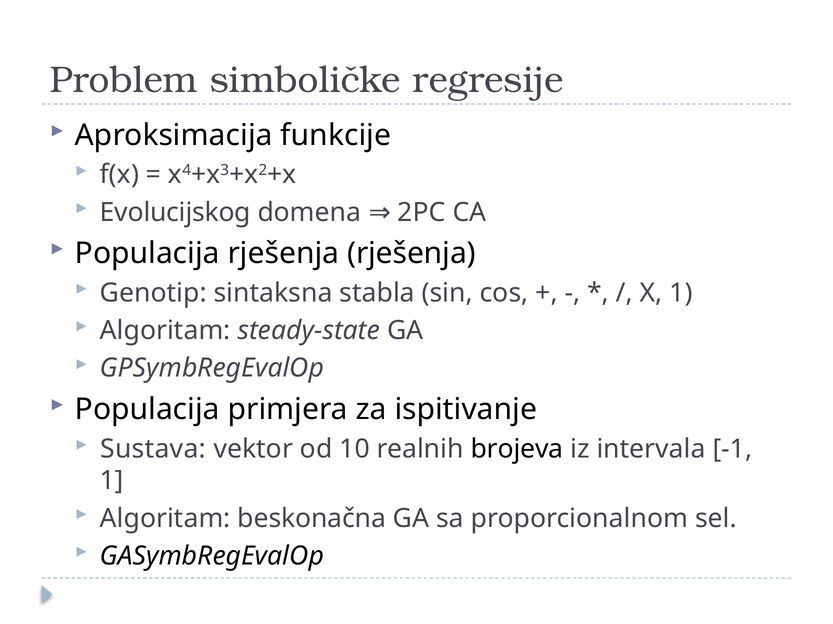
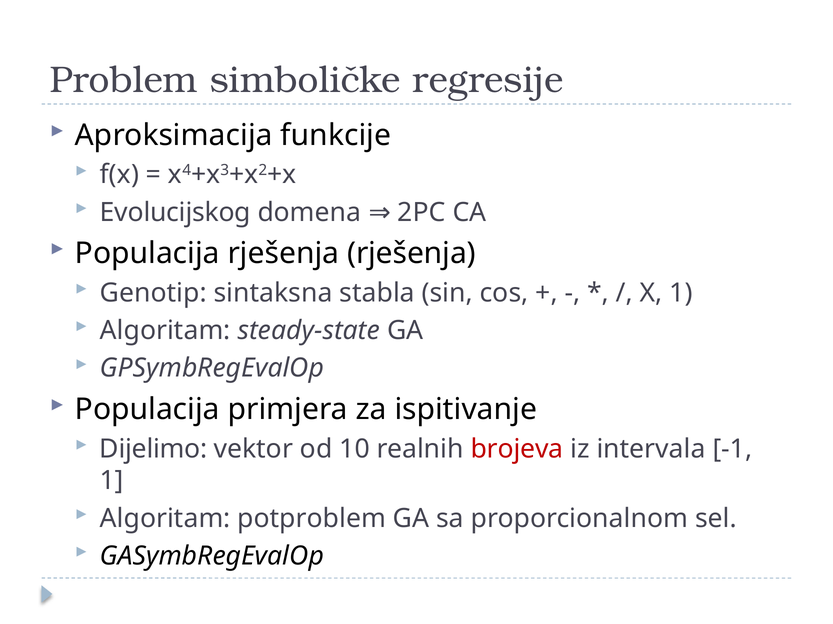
Sustava: Sustava -> Dijelimo (153, 449)
brojeva colour: black -> red (517, 449)
beskonačna: beskonačna -> potproblem (312, 519)
